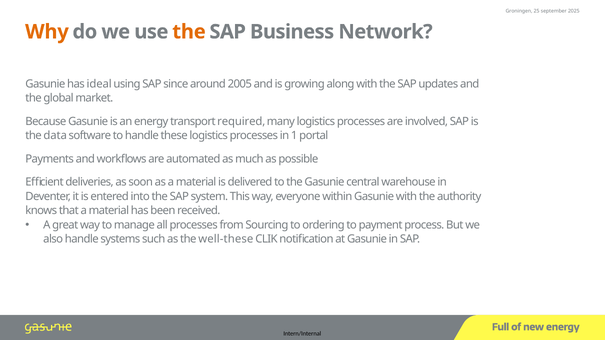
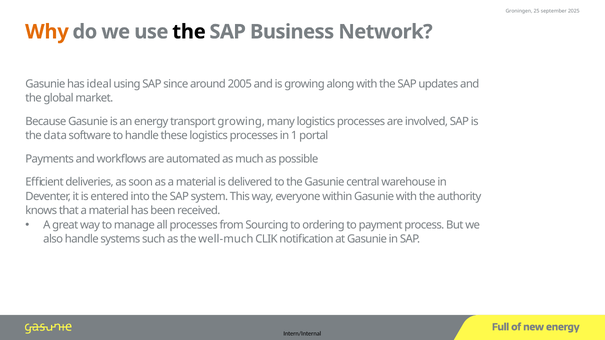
the colour: orange -> black (189, 32)
transport required: required -> growing (241, 122)
well-these: well-these -> well-much (226, 239)
